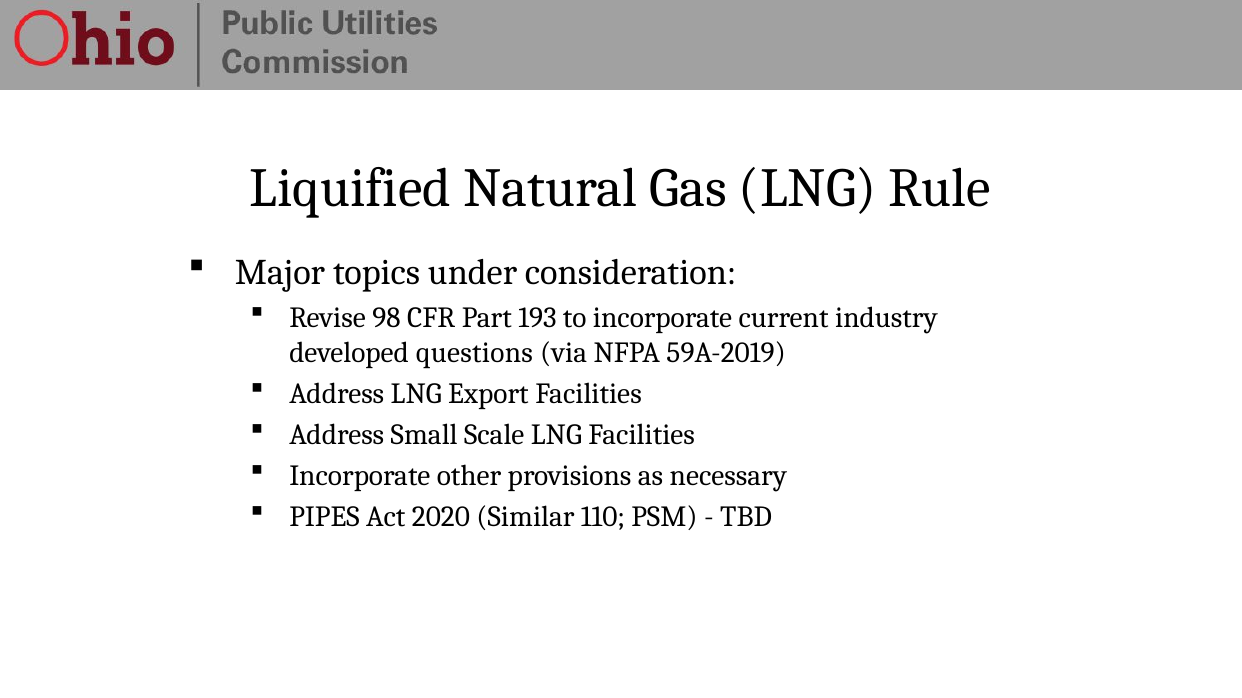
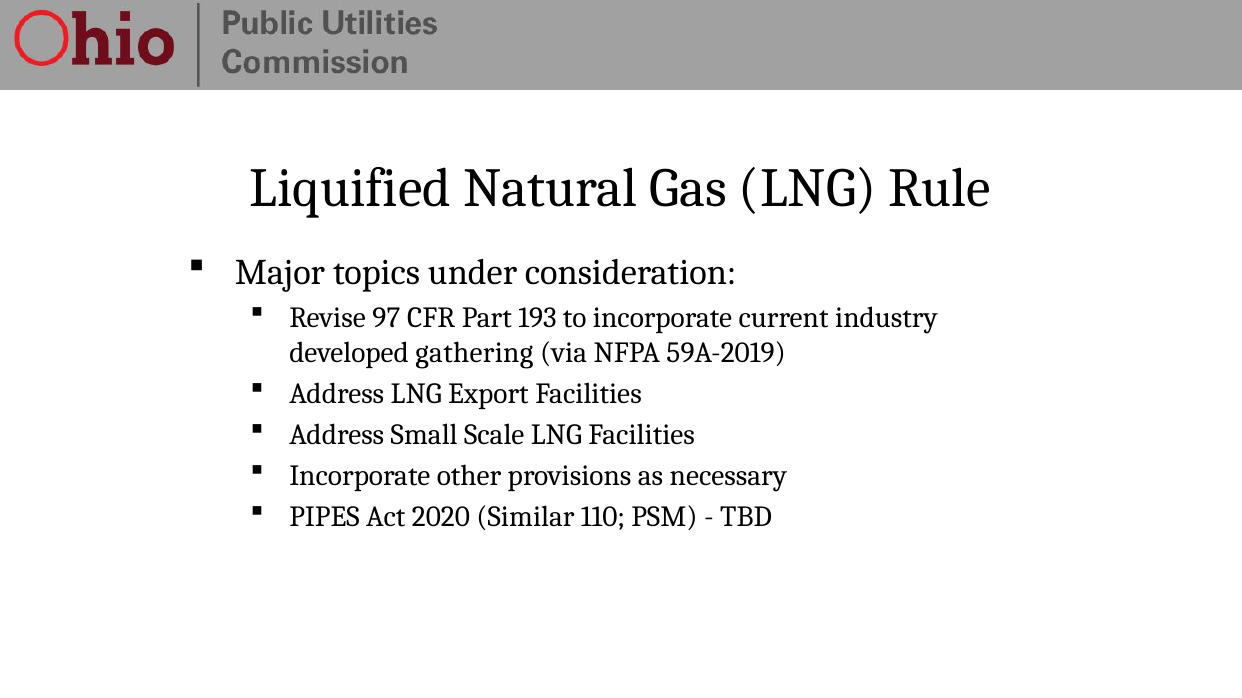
98: 98 -> 97 (386, 318)
questions: questions -> gathering (474, 353)
